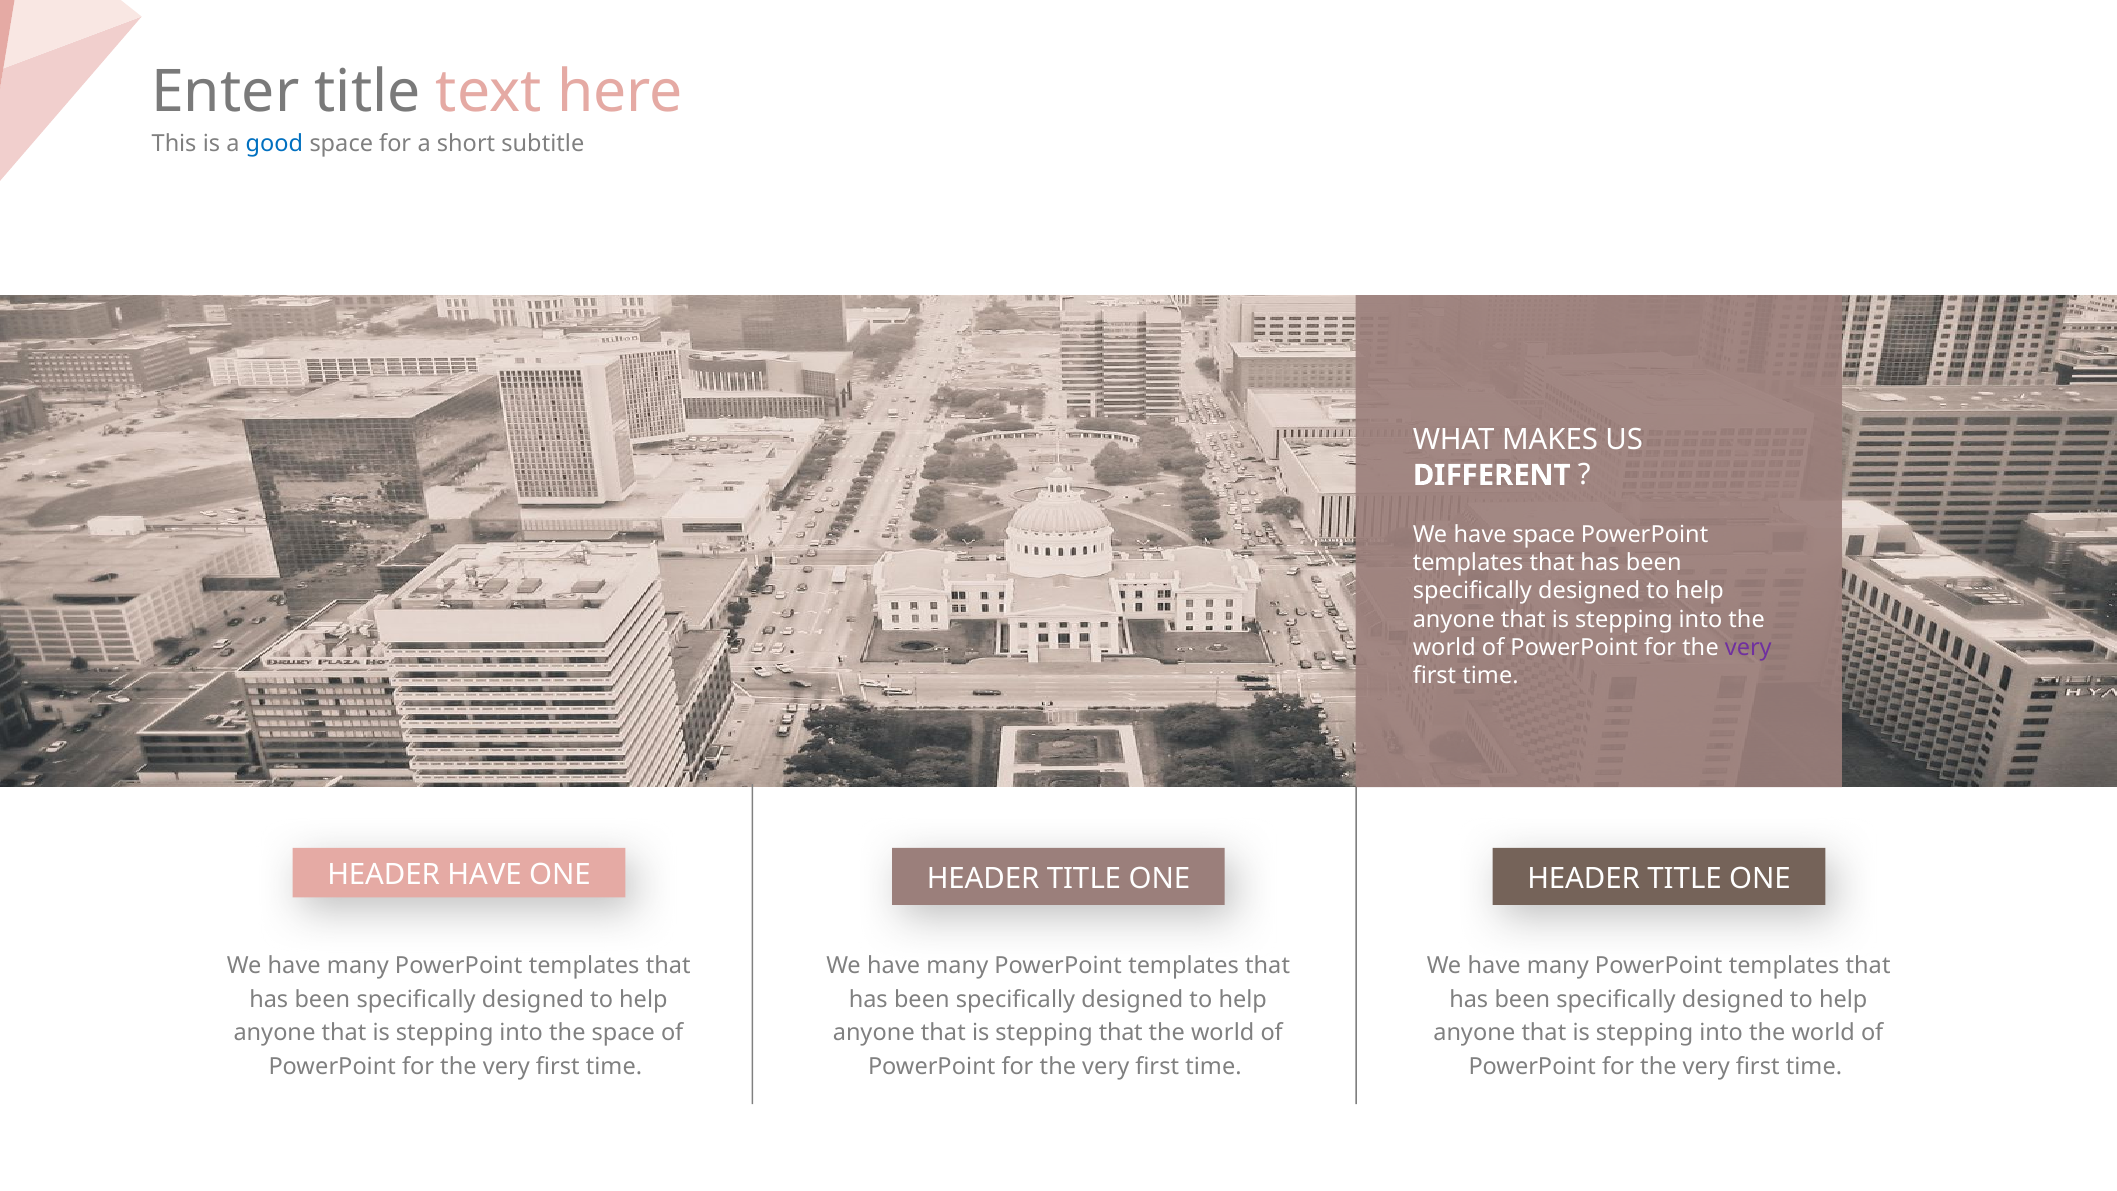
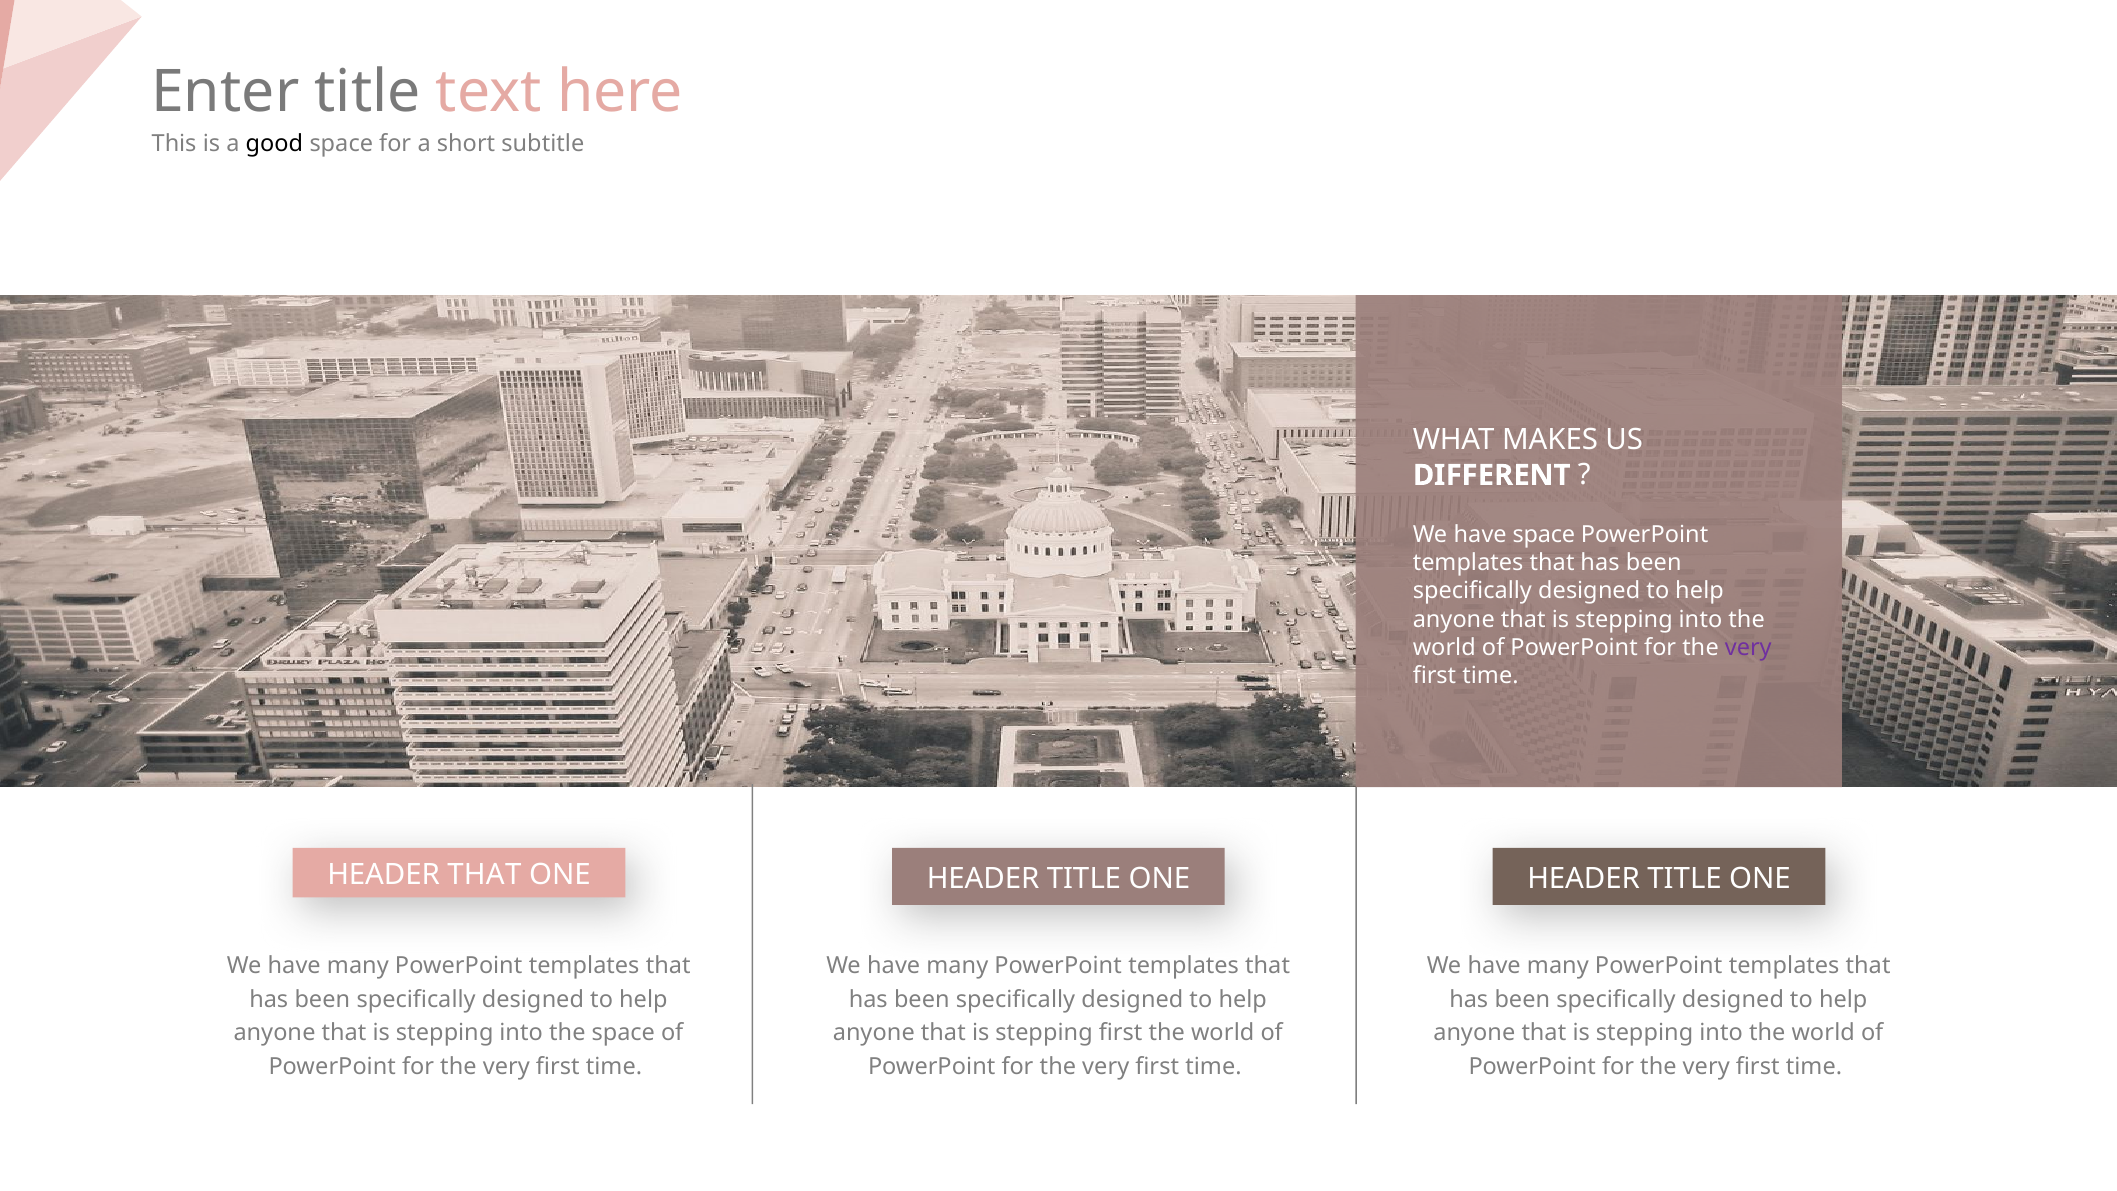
good colour: blue -> black (274, 144)
HEADER HAVE: HAVE -> THAT (484, 875)
stepping that: that -> first (1121, 1033)
